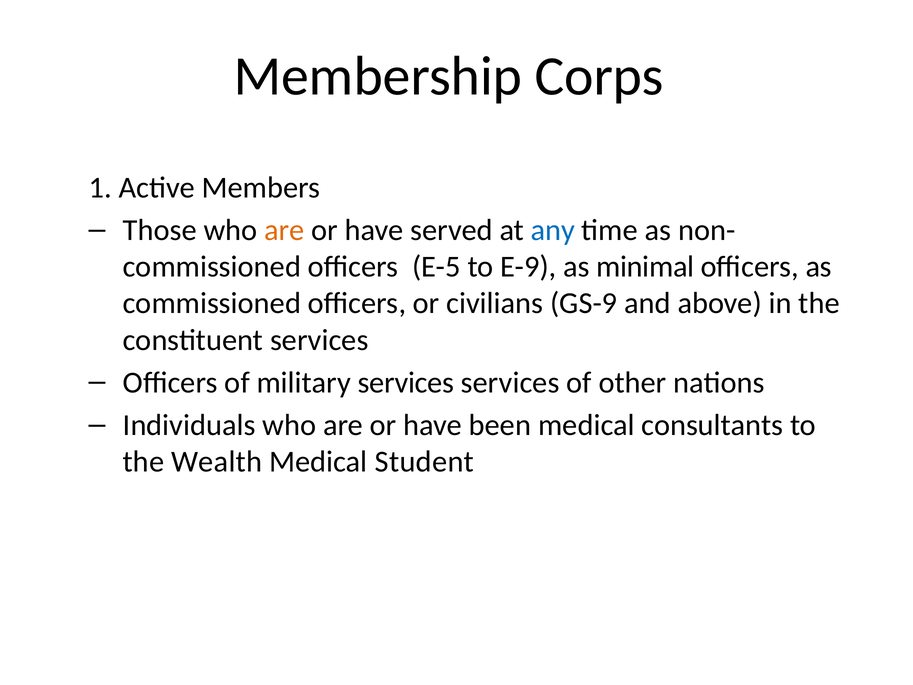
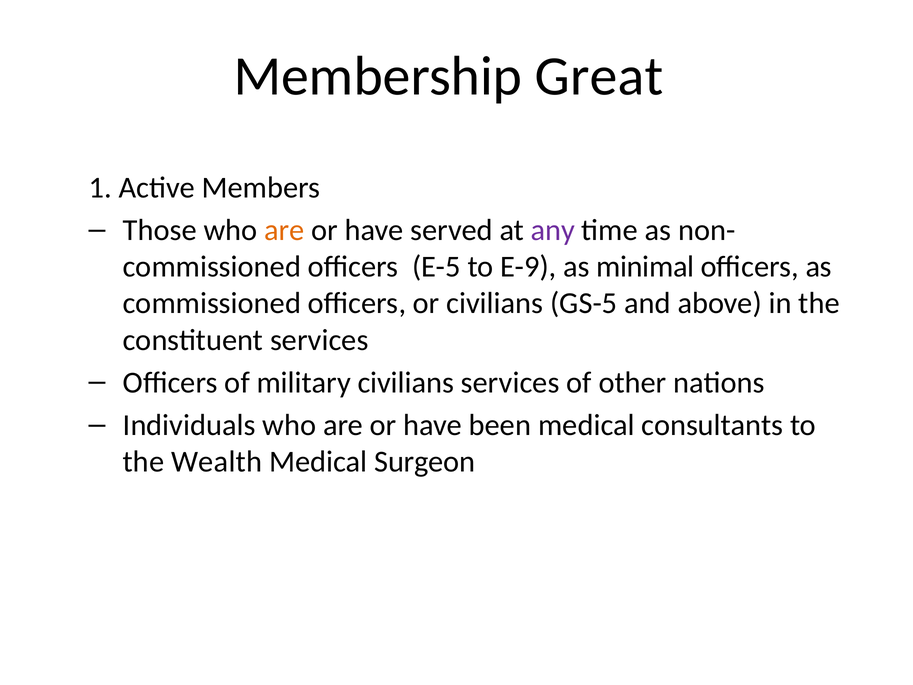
Corps: Corps -> Great (599, 76)
any colour: blue -> purple (553, 230)
GS-9: GS-9 -> GS-5 (584, 303)
military services: services -> civilians (406, 382)
Student: Student -> Surgeon (425, 462)
